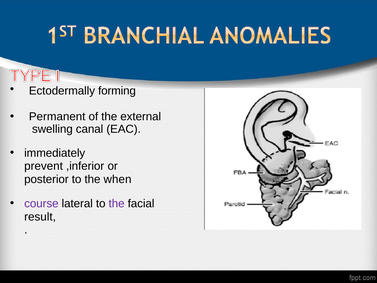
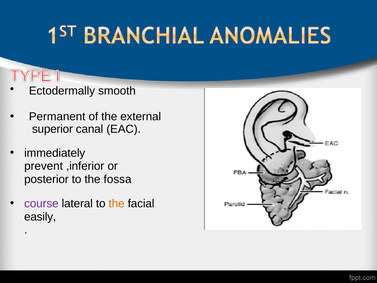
forming: forming -> smooth (117, 91)
swelling: swelling -> superior (52, 129)
when: when -> fossa (118, 179)
the colour: purple -> orange (117, 203)
result: result -> easily (40, 217)
